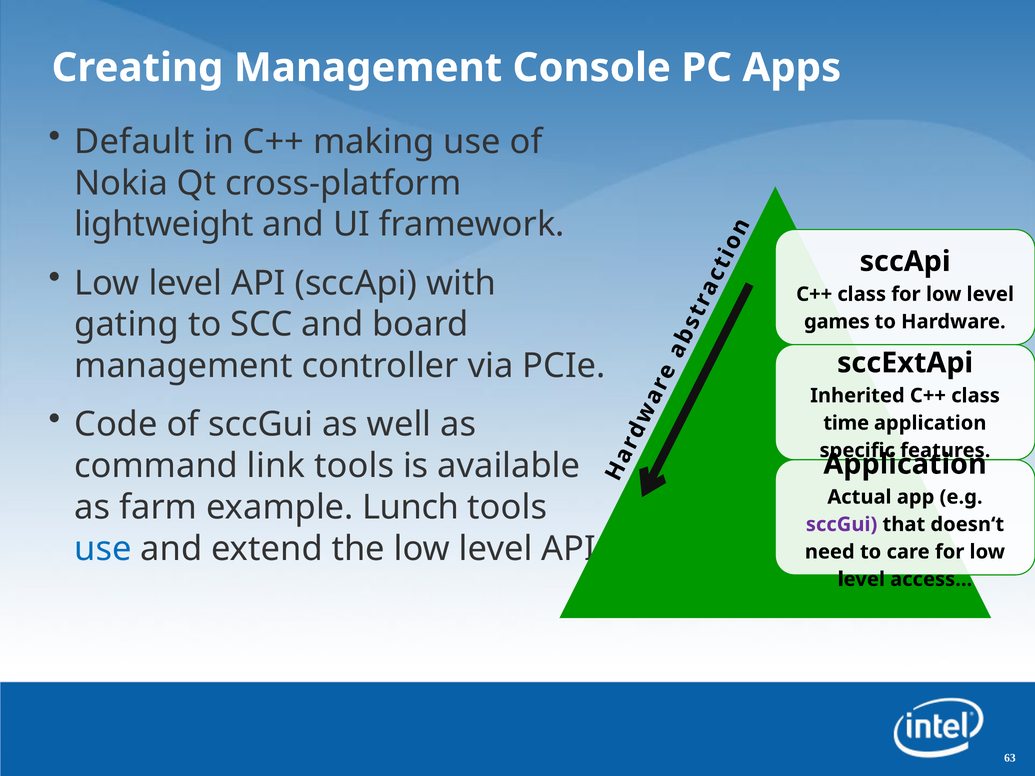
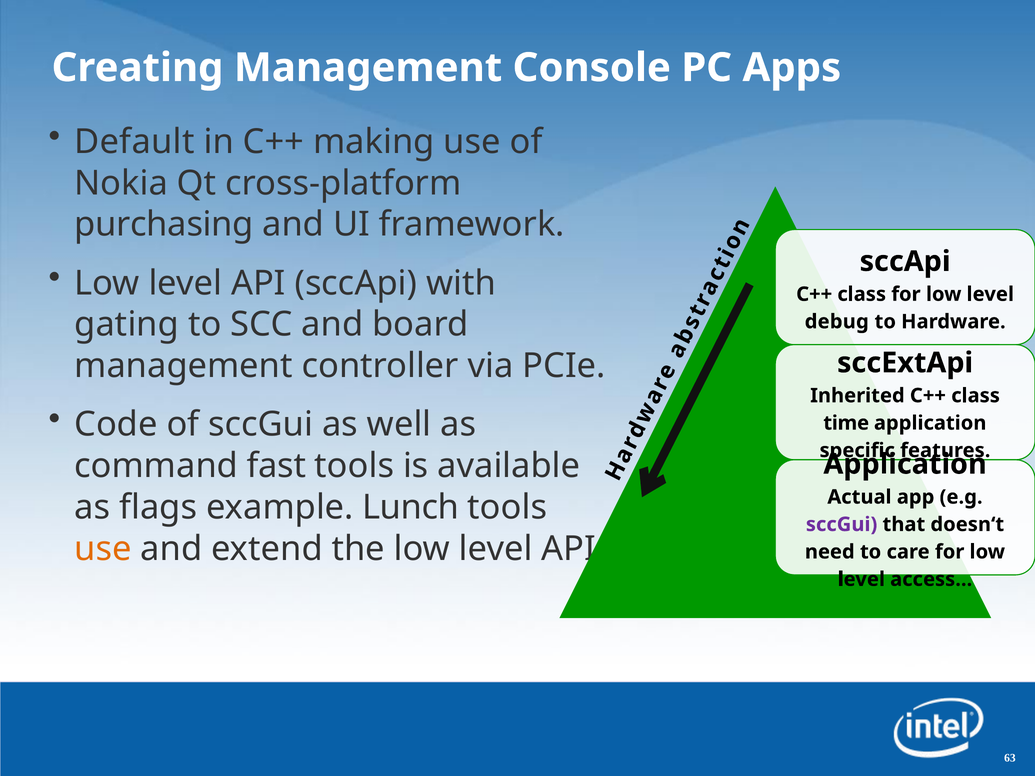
lightweight: lightweight -> purchasing (164, 225)
games: games -> debug (837, 322)
link: link -> fast (276, 466)
farm: farm -> flags (158, 507)
use colour: blue -> orange (103, 549)
